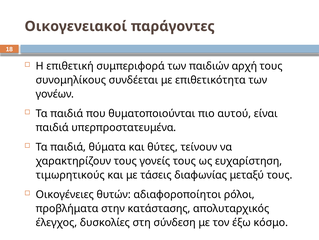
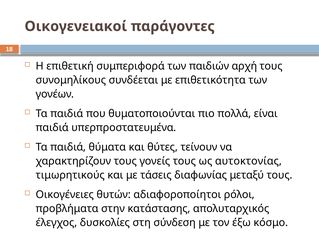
αυτού: αυτού -> πολλά (234, 113)
ευχαρίστηση: ευχαρίστηση -> αυτοκτονίας (248, 161)
